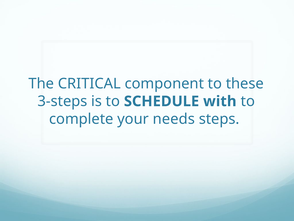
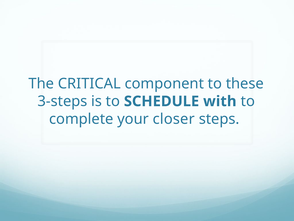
needs: needs -> closer (174, 119)
